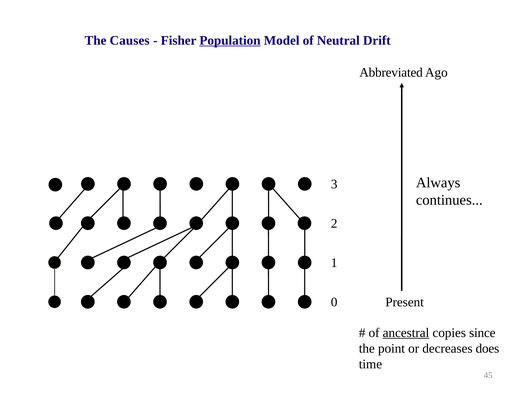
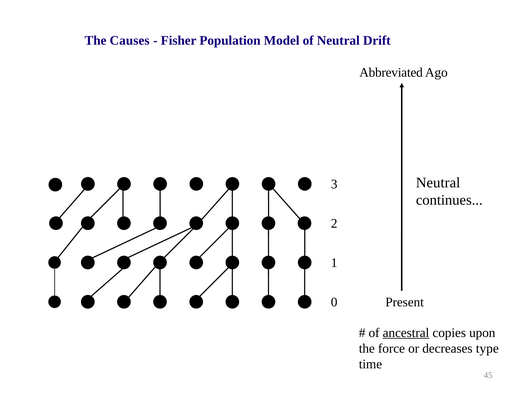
Population underline: present -> none (230, 40)
Always: Always -> Neutral (438, 183)
since: since -> upon (482, 333)
point: point -> force (391, 348)
does: does -> type (487, 348)
